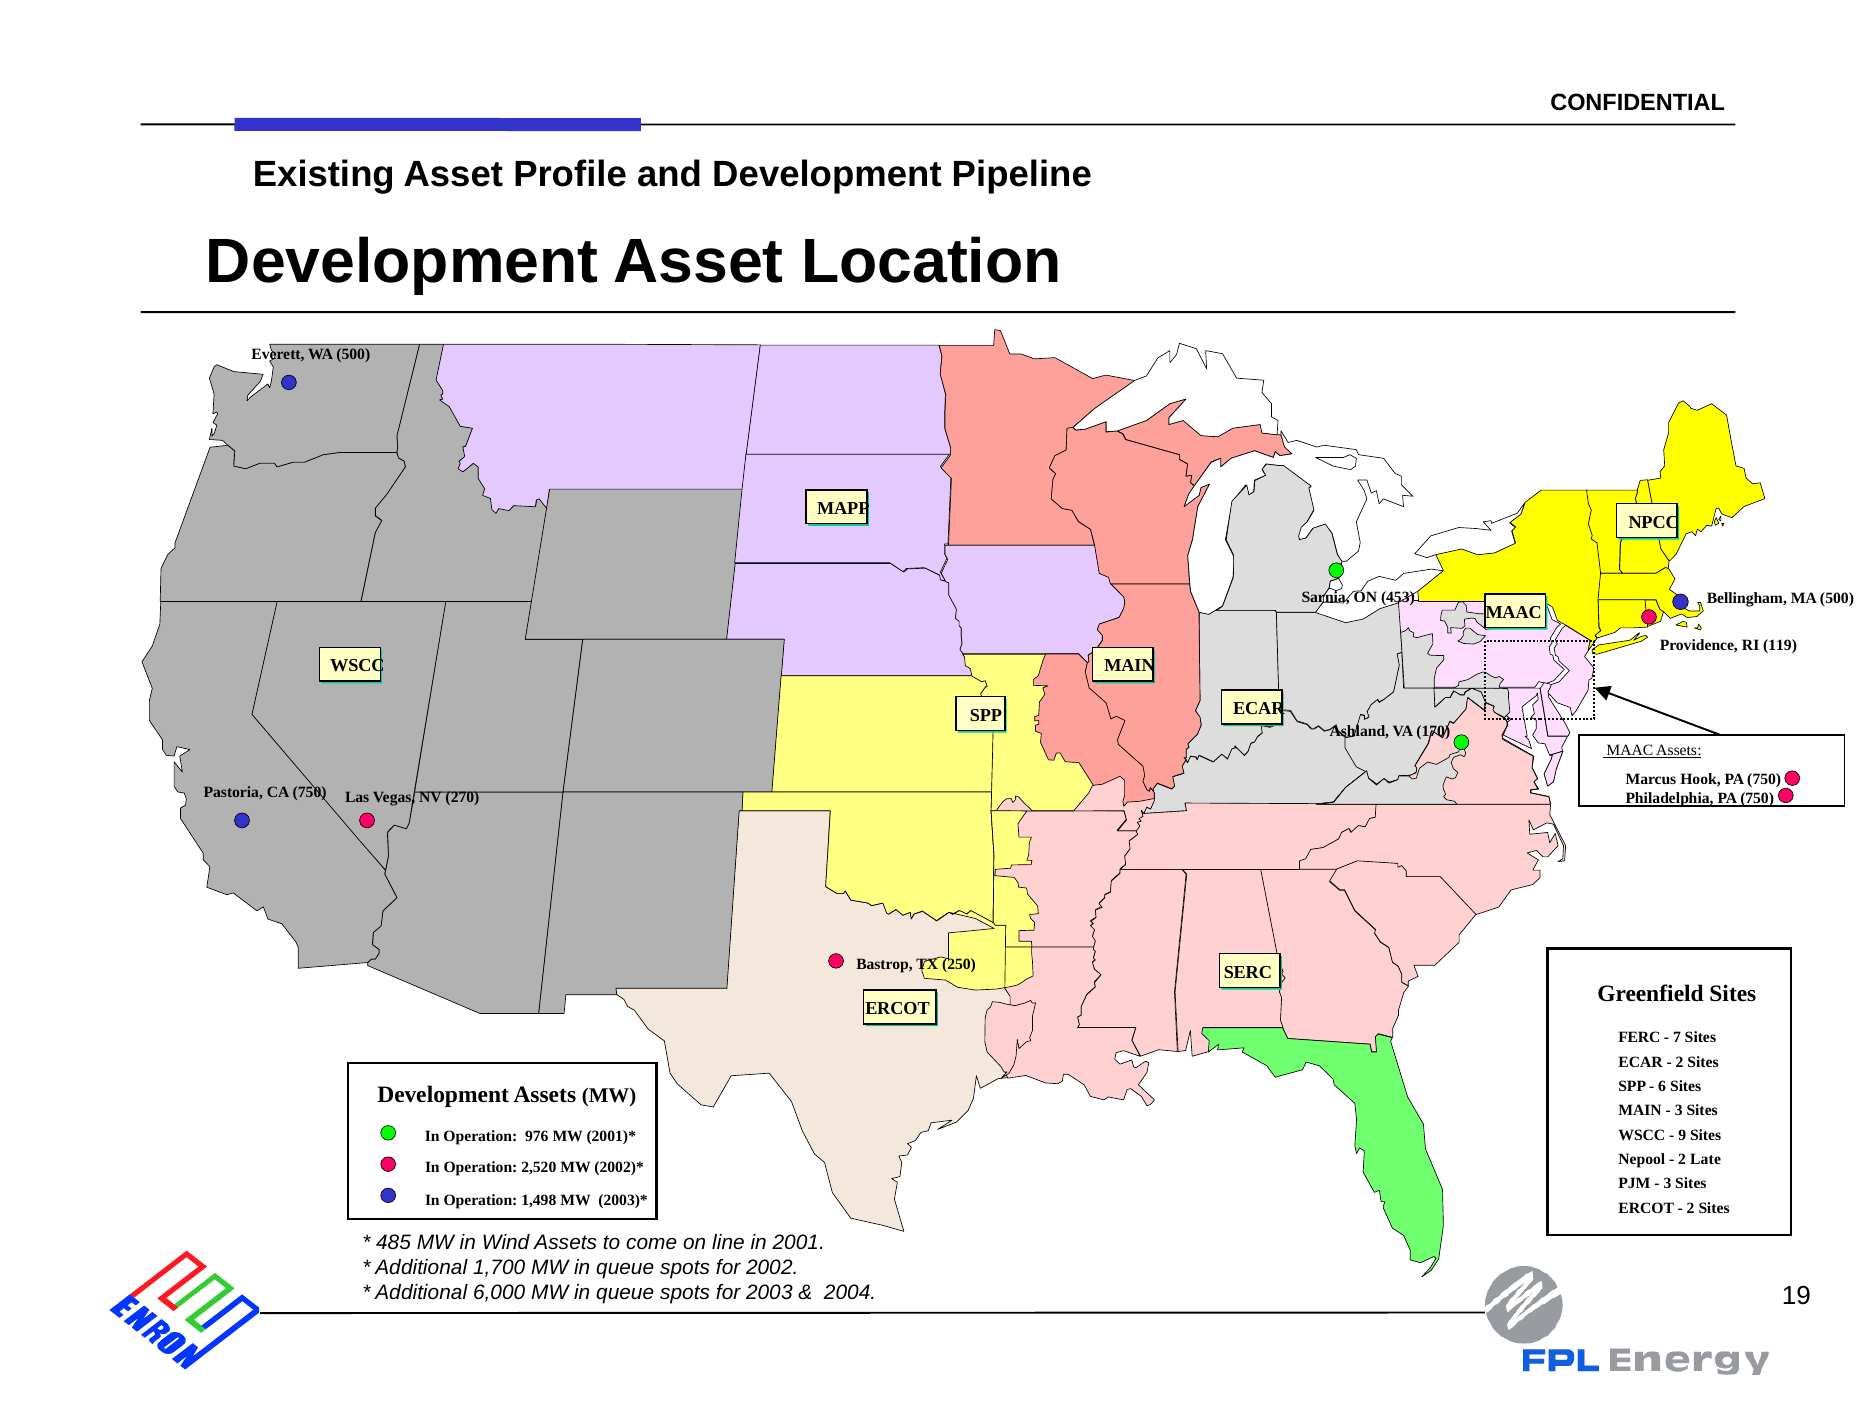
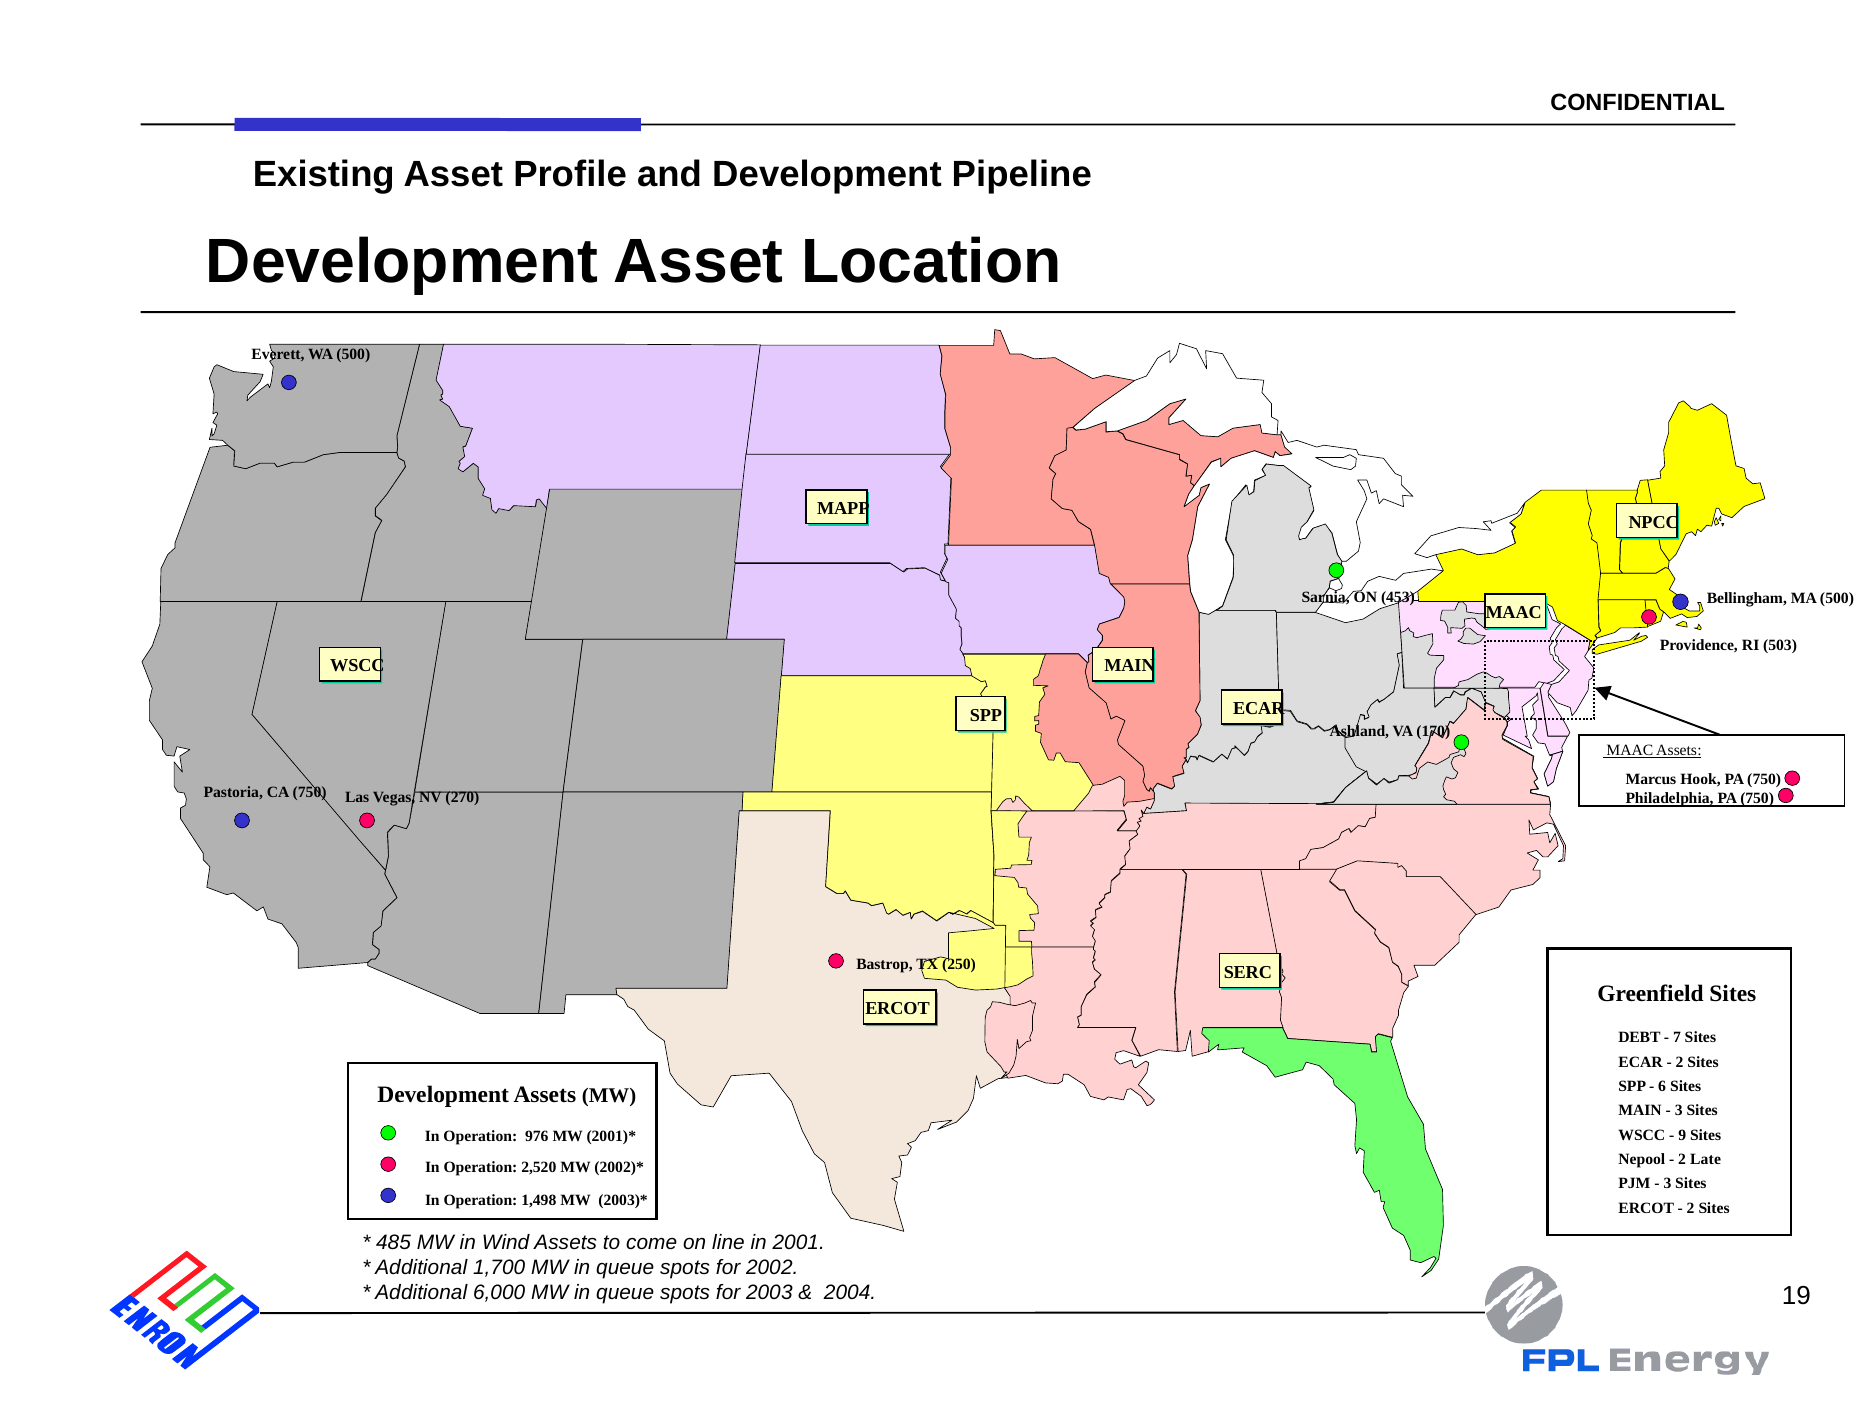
119: 119 -> 503 (1780, 645)
FERC: FERC -> DEBT (1639, 1037)
